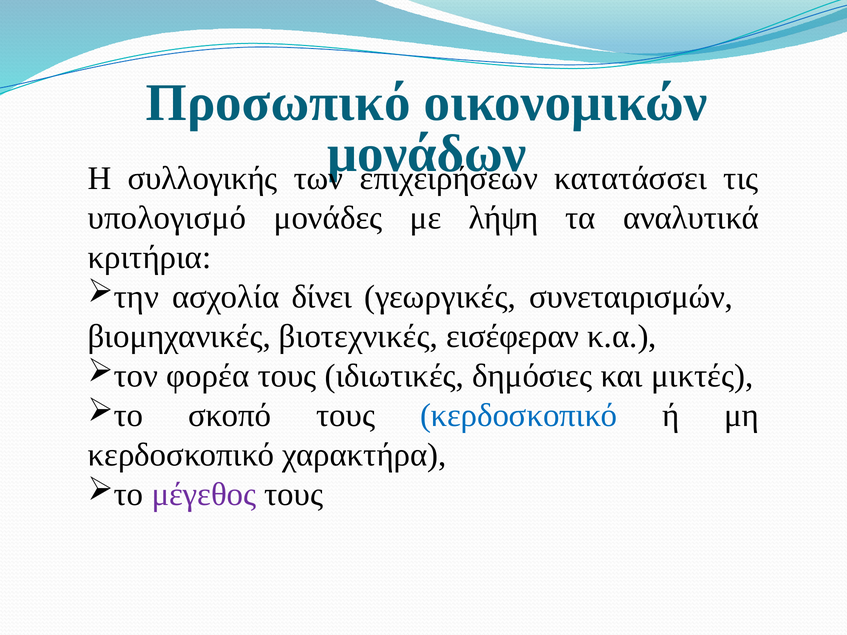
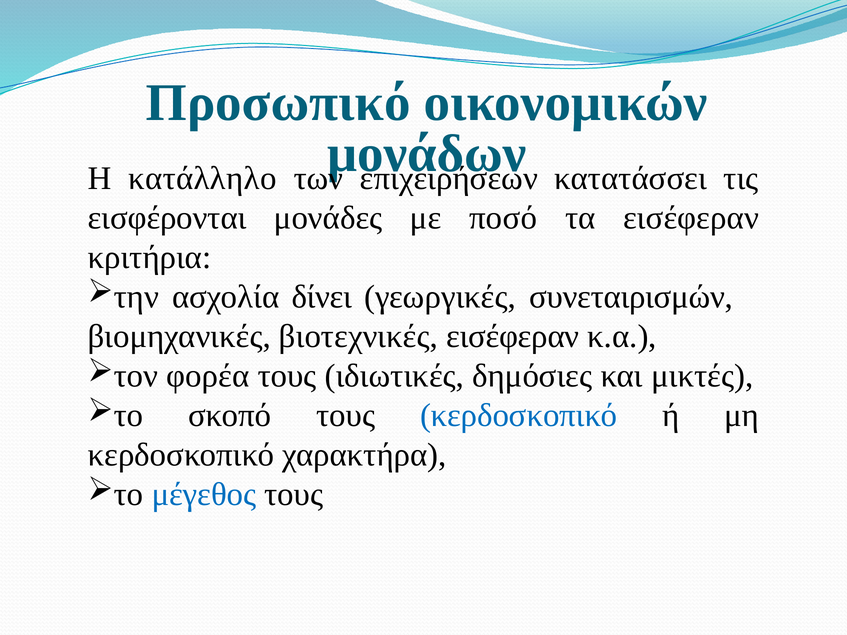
συλλογικής: συλλογικής -> κατάλληλο (202, 178)
υπολογισμό: υπολογισμό -> εισφέρονται (167, 218)
λήψη: λήψη -> ποσό (503, 218)
τα αναλυτικά: αναλυτικά -> εισέφεραν (691, 218)
μέγεθος colour: purple -> blue (204, 495)
